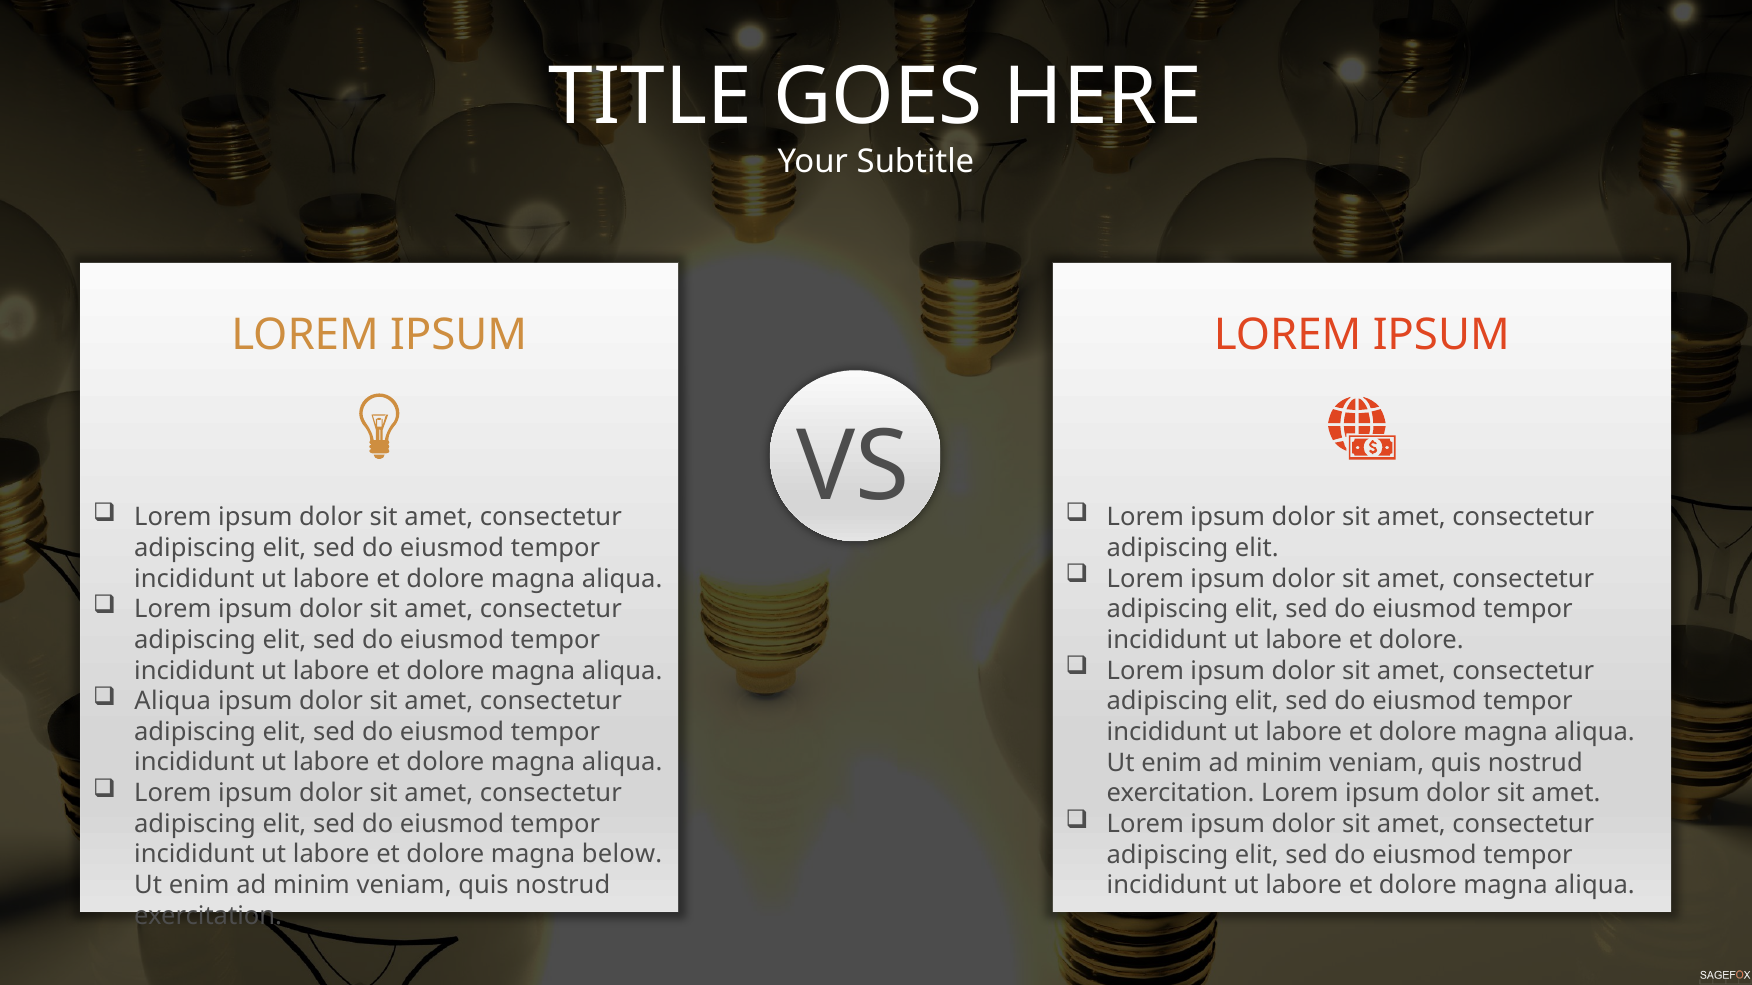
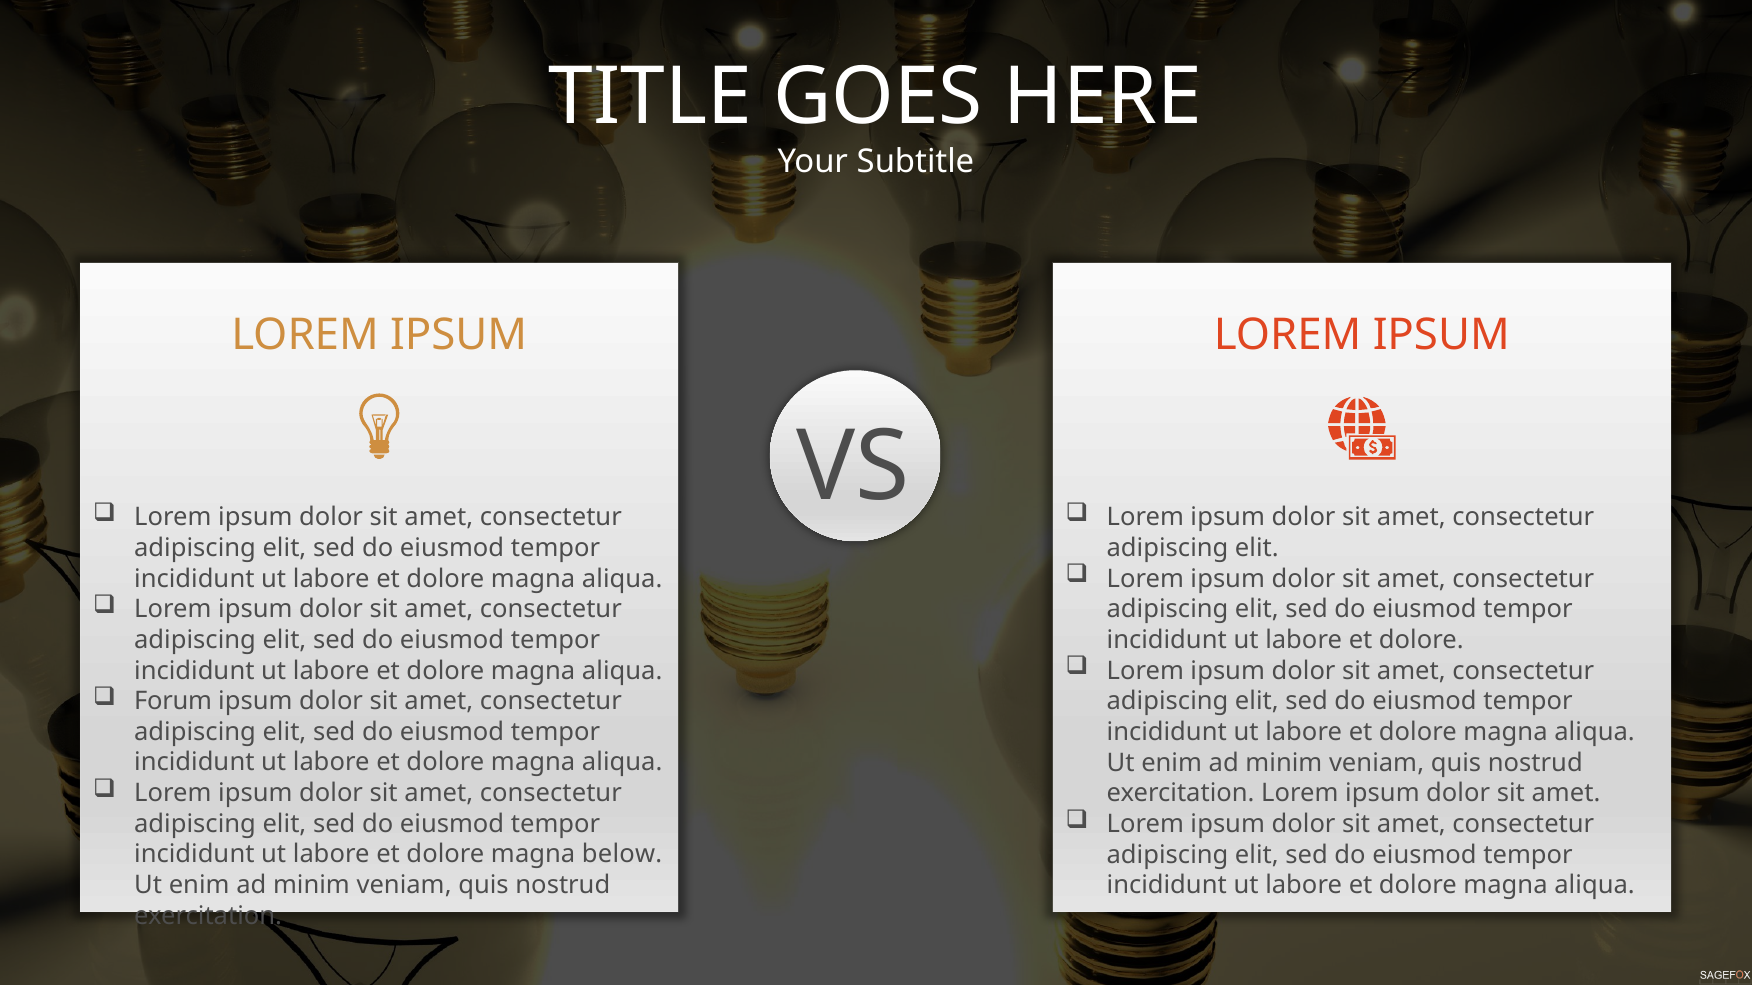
Aliqua: Aliqua -> Forum (173, 702)
